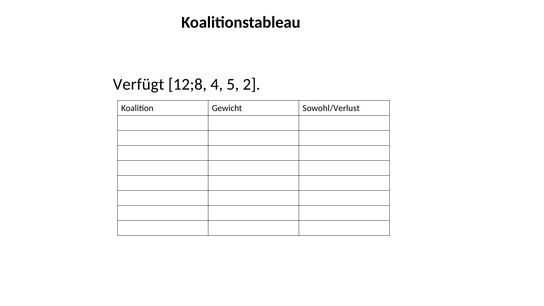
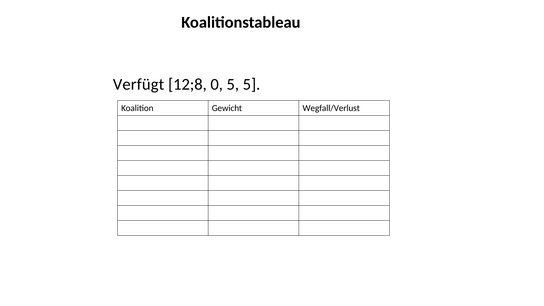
4: 4 -> 0 (217, 84)
5 2: 2 -> 5 (252, 84)
Sowohl/Verlust: Sowohl/Verlust -> Wegfall/Verlust (331, 108)
